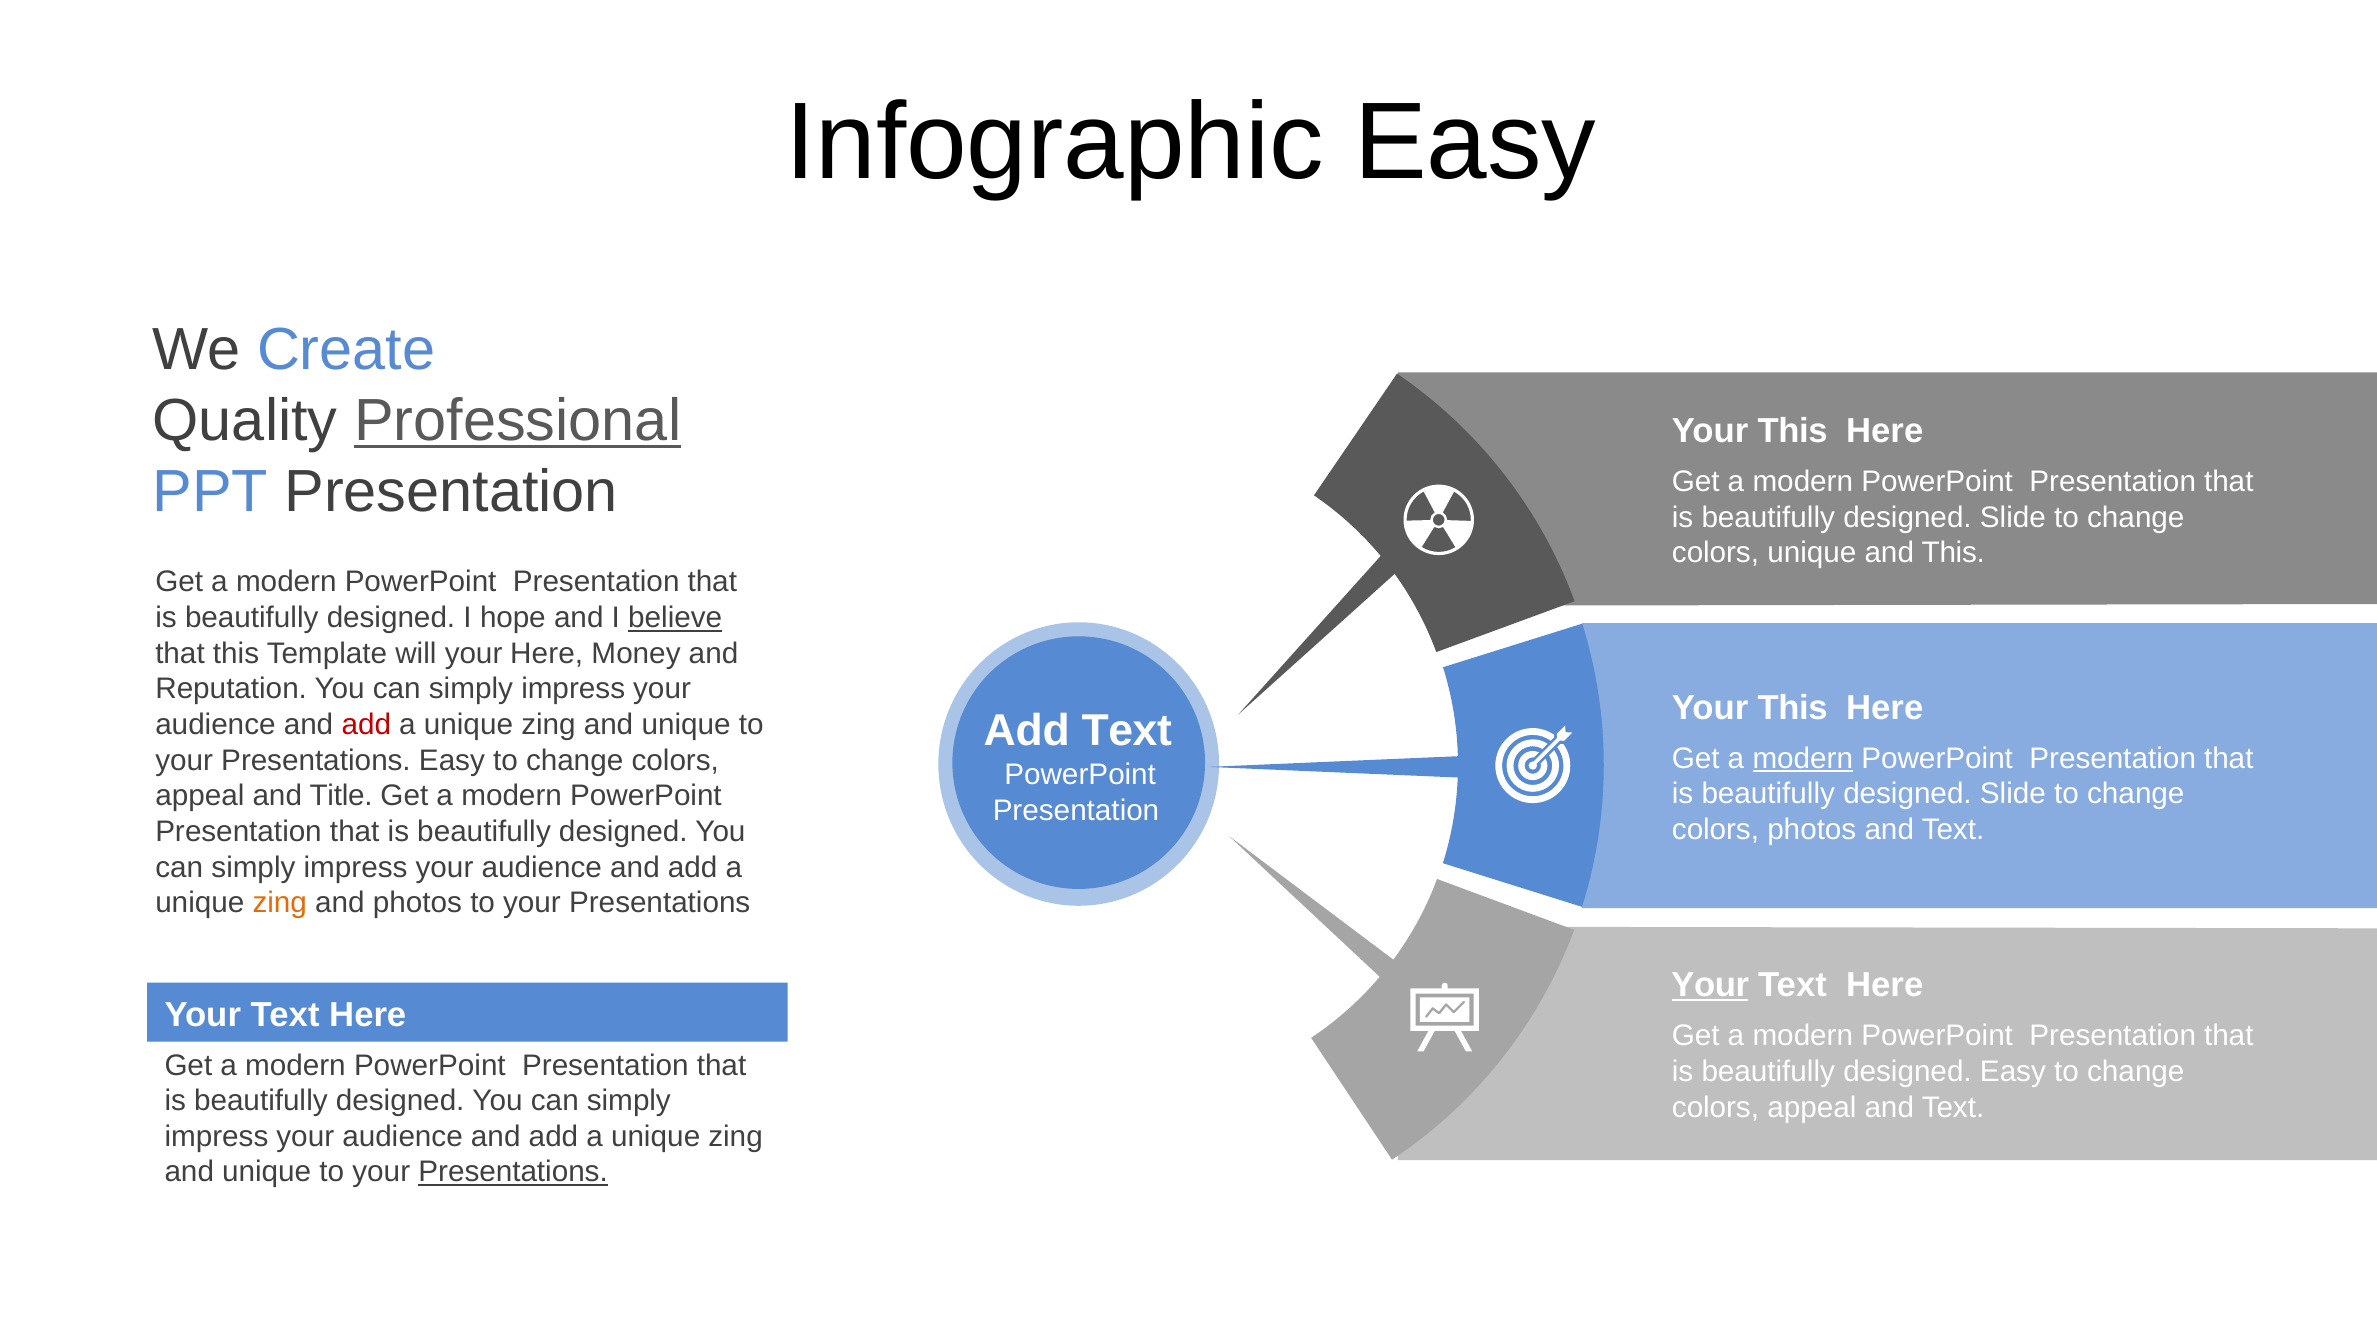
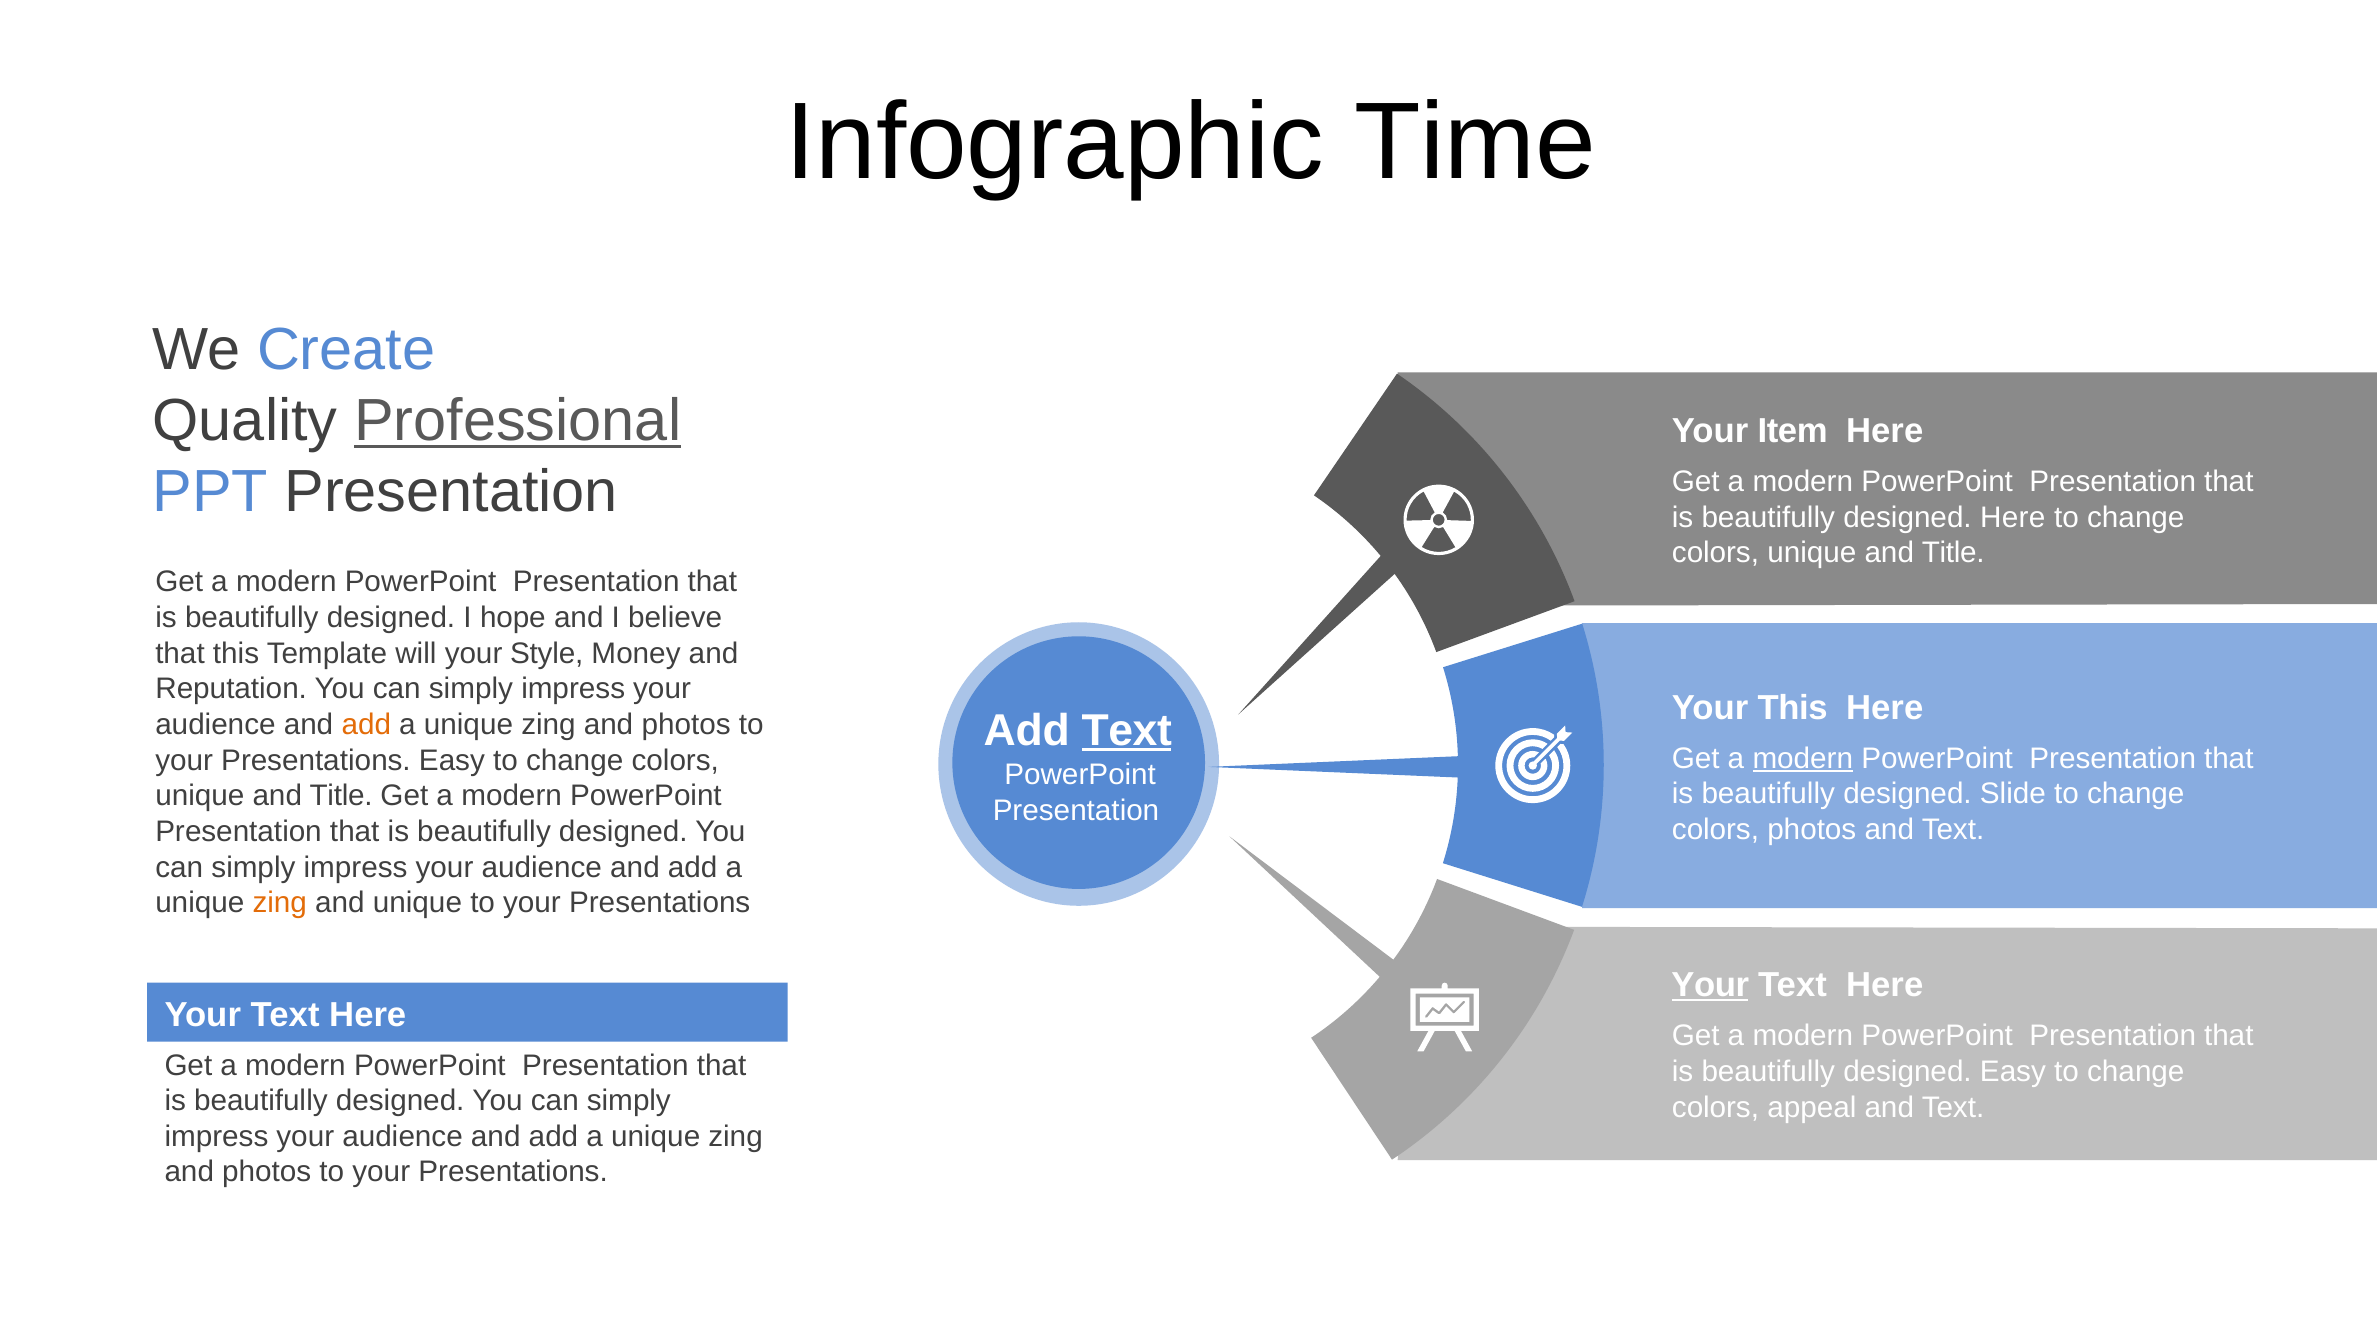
Infographic Easy: Easy -> Time (1475, 142)
This: This -> Item (1793, 431)
Slide: Slide -> Here (2013, 517)
This: This -> Title (1953, 553)
believe underline: present -> none (675, 618)
your Here: Here -> Style (547, 654)
Text underline: none -> present (1127, 731)
add colour: red -> orange (366, 725)
unique: unique -> photos (686, 725)
appeal: appeal -> unique (200, 796)
and photos: photos -> unique (417, 903)
unique: unique -> photos (267, 1172)
Presentations underline: present -> none (513, 1172)
